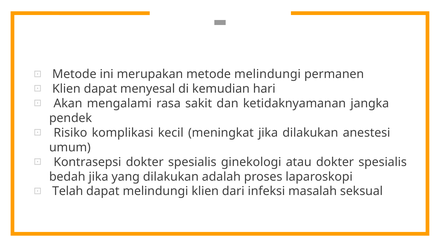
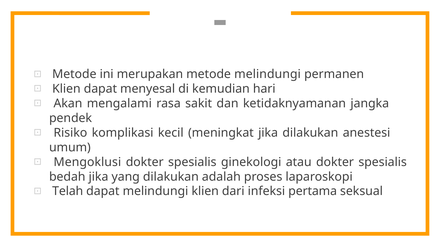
Kontrasepsi: Kontrasepsi -> Mengoklusi (87, 162)
masalah: masalah -> pertama (313, 192)
